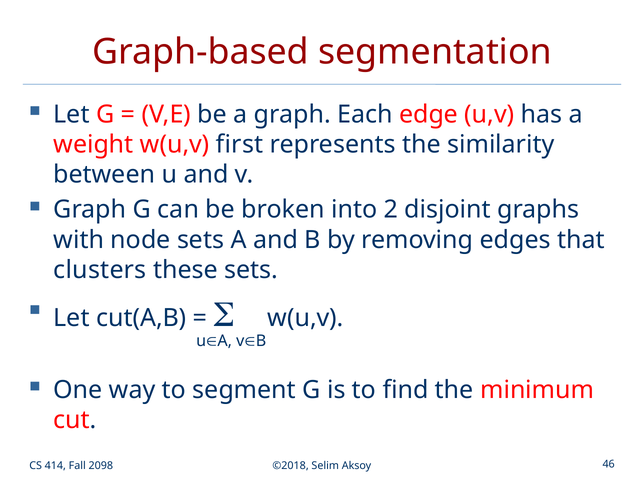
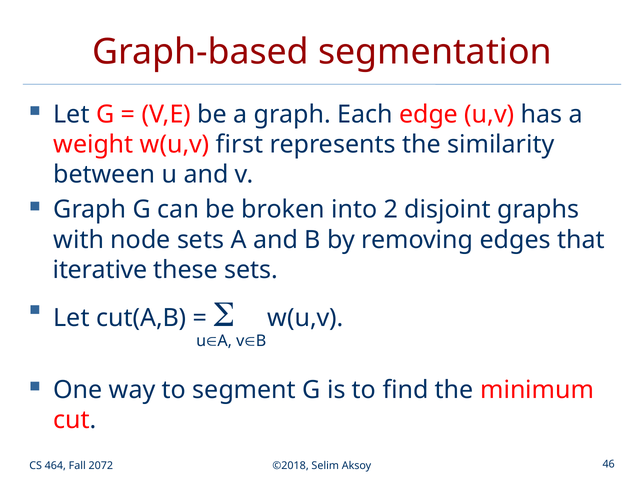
clusters: clusters -> iterative (100, 270)
414: 414 -> 464 (55, 466)
2098: 2098 -> 2072 (101, 466)
